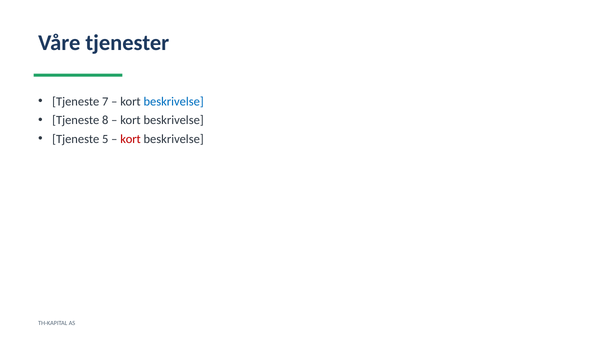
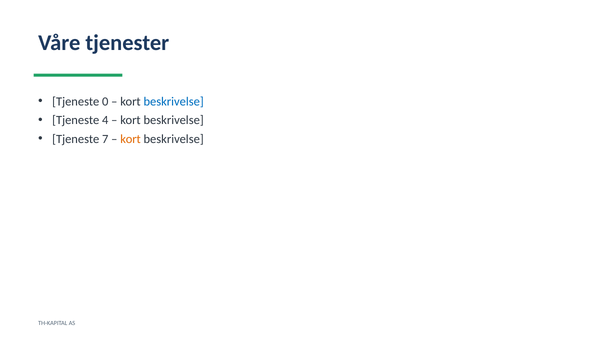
7: 7 -> 0 (105, 102)
8: 8 -> 4 (105, 120)
5: 5 -> 7 (105, 139)
kort colour: red -> orange (131, 139)
